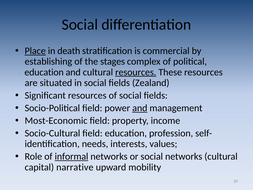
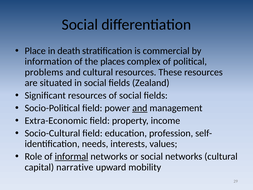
Place underline: present -> none (35, 51)
establishing: establishing -> information (48, 61)
stages: stages -> places (113, 61)
education: education -> problems (44, 72)
resources underline: present -> none (136, 72)
Most-Economic: Most-Economic -> Extra-Economic (56, 120)
